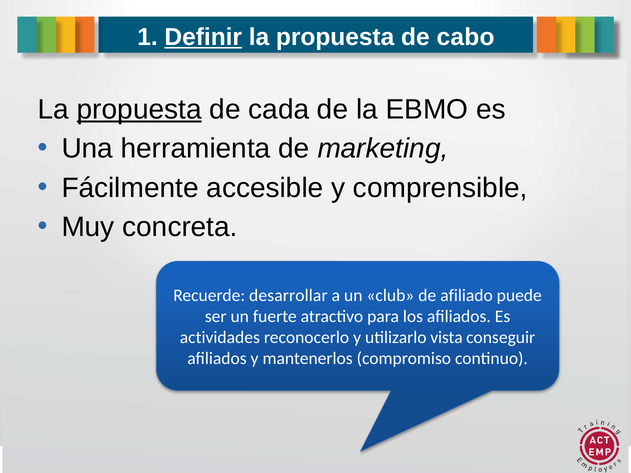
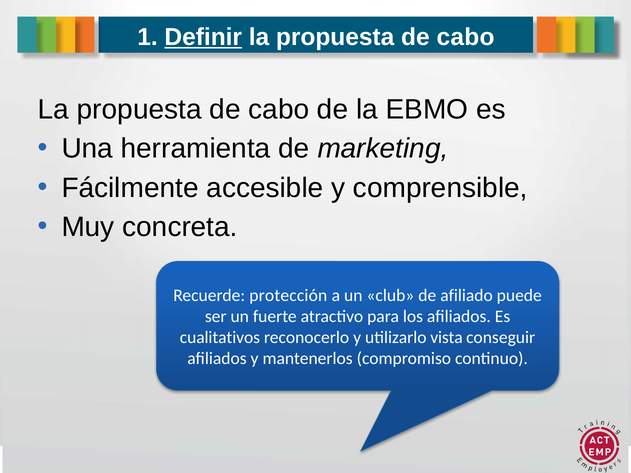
propuesta underline: present -> none (139, 109)
cada: cada -> cabo (279, 109)
desarrollar: desarrollar -> protección (288, 296)
actividades: actividades -> cualitativos (220, 338)
